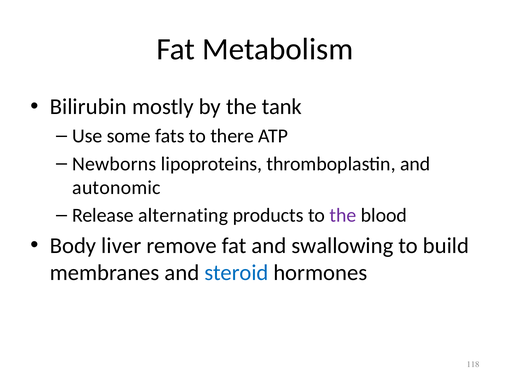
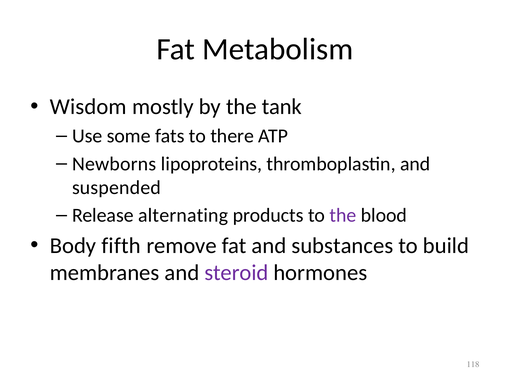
Bilirubin: Bilirubin -> Wisdom (88, 107)
autonomic: autonomic -> suspended (116, 188)
liver: liver -> fifth (121, 246)
swallowing: swallowing -> substances (342, 246)
steroid colour: blue -> purple (236, 273)
